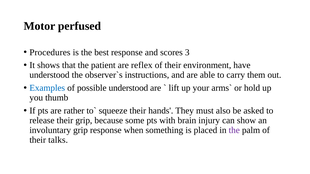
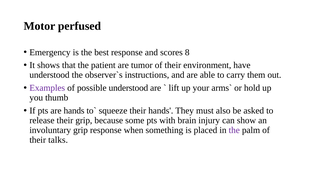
Procedures: Procedures -> Emergency (50, 52)
3: 3 -> 8 (187, 52)
reflex: reflex -> tumor (142, 65)
Examples colour: blue -> purple (47, 88)
are rather: rather -> hands (74, 111)
